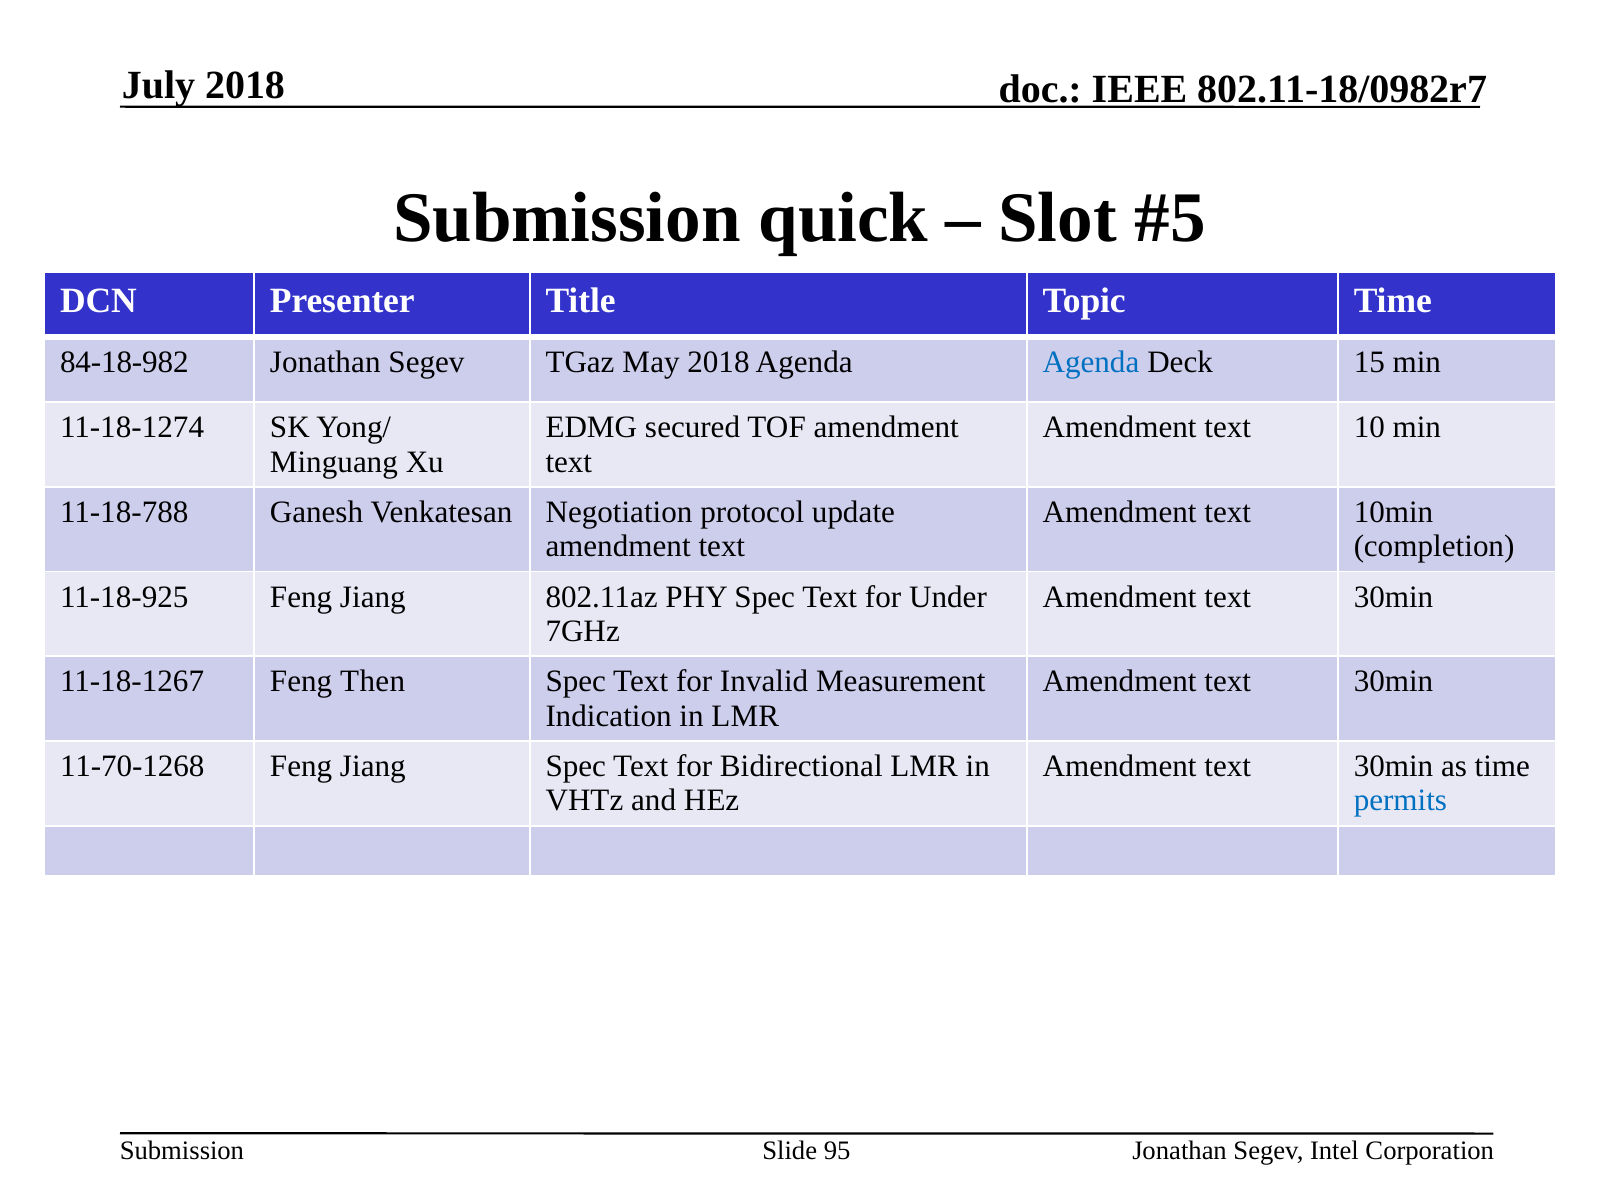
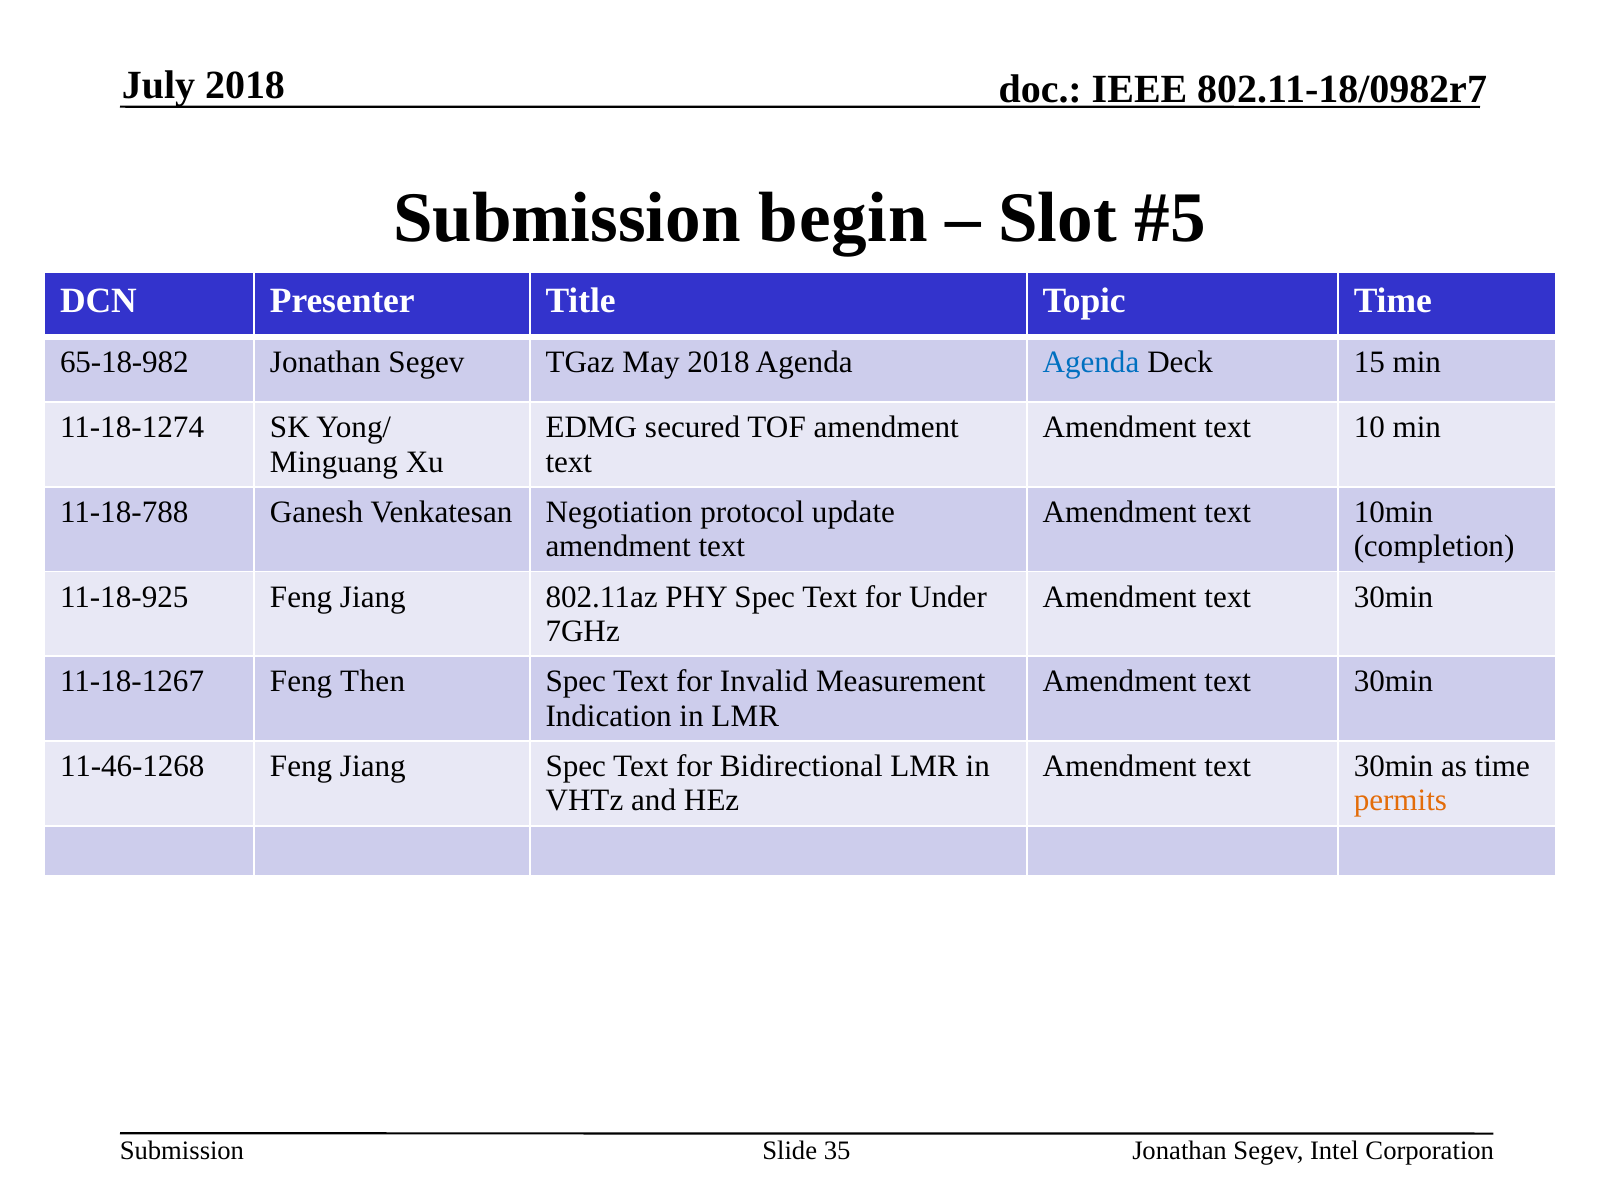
quick: quick -> begin (843, 218)
84-18-982: 84-18-982 -> 65-18-982 (124, 363)
11-70-1268: 11-70-1268 -> 11-46-1268 (132, 766)
permits colour: blue -> orange (1400, 801)
95: 95 -> 35 (837, 1151)
